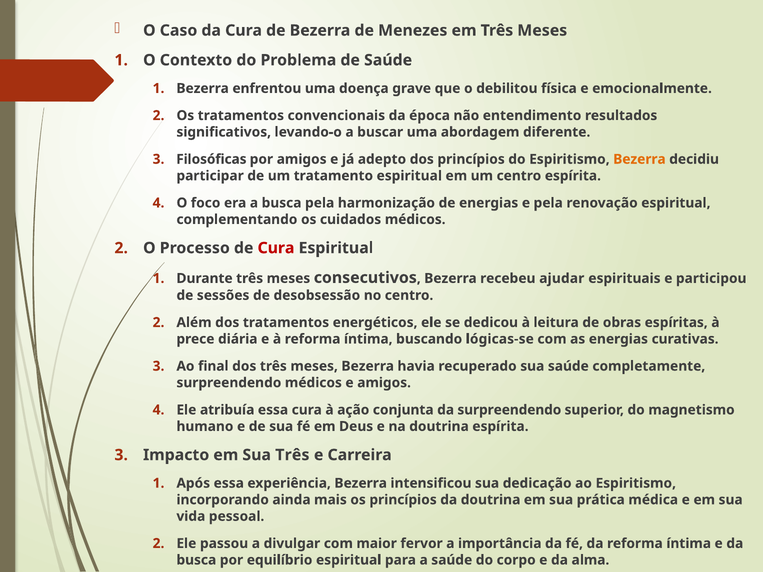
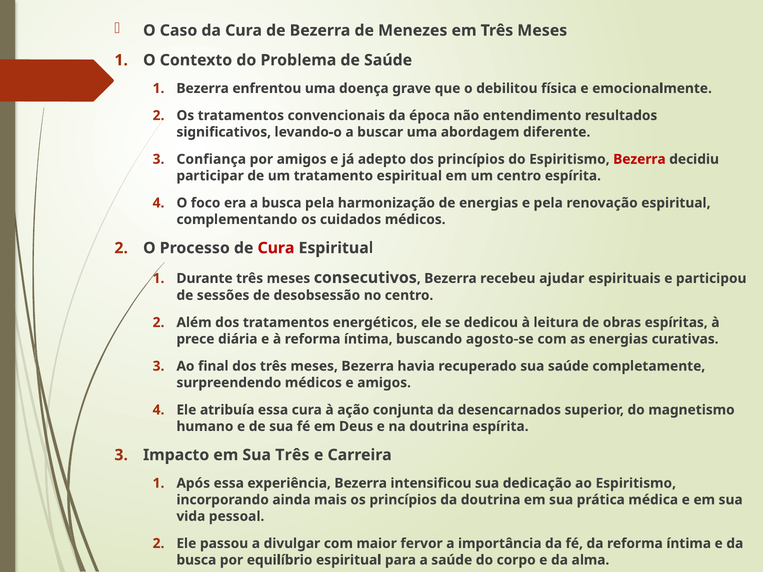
Filosóficas: Filosóficas -> Confiança (211, 159)
Bezerra colour: orange -> red (639, 159)
lógicas-se: lógicas-se -> agosto-se (500, 339)
da surpreendendo: surpreendendo -> desencarnados (509, 410)
